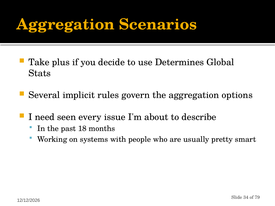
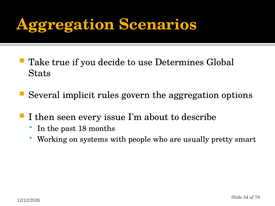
plus: plus -> true (61, 62)
need: need -> then (45, 117)
